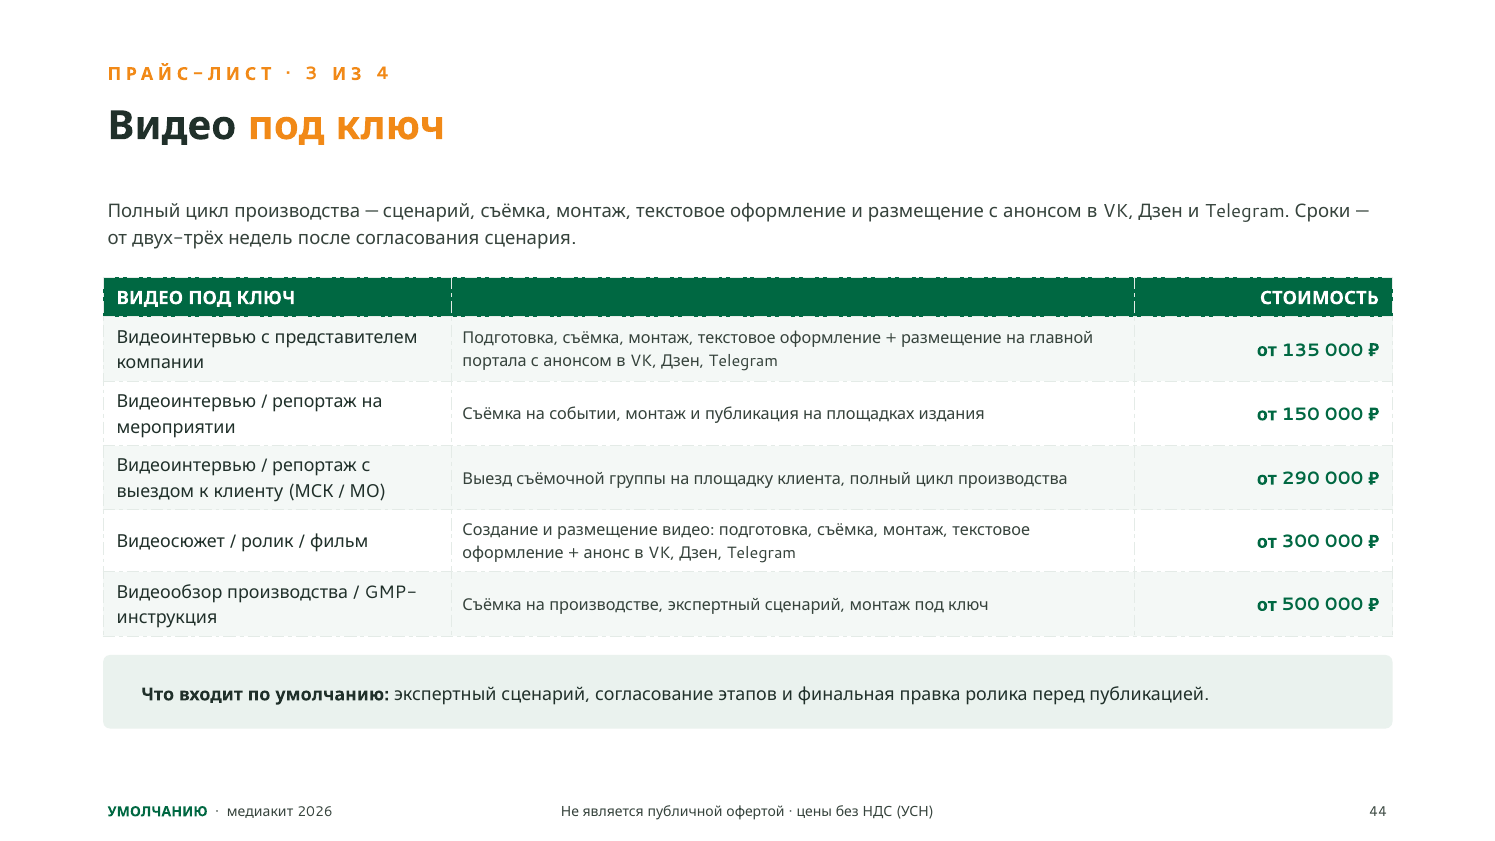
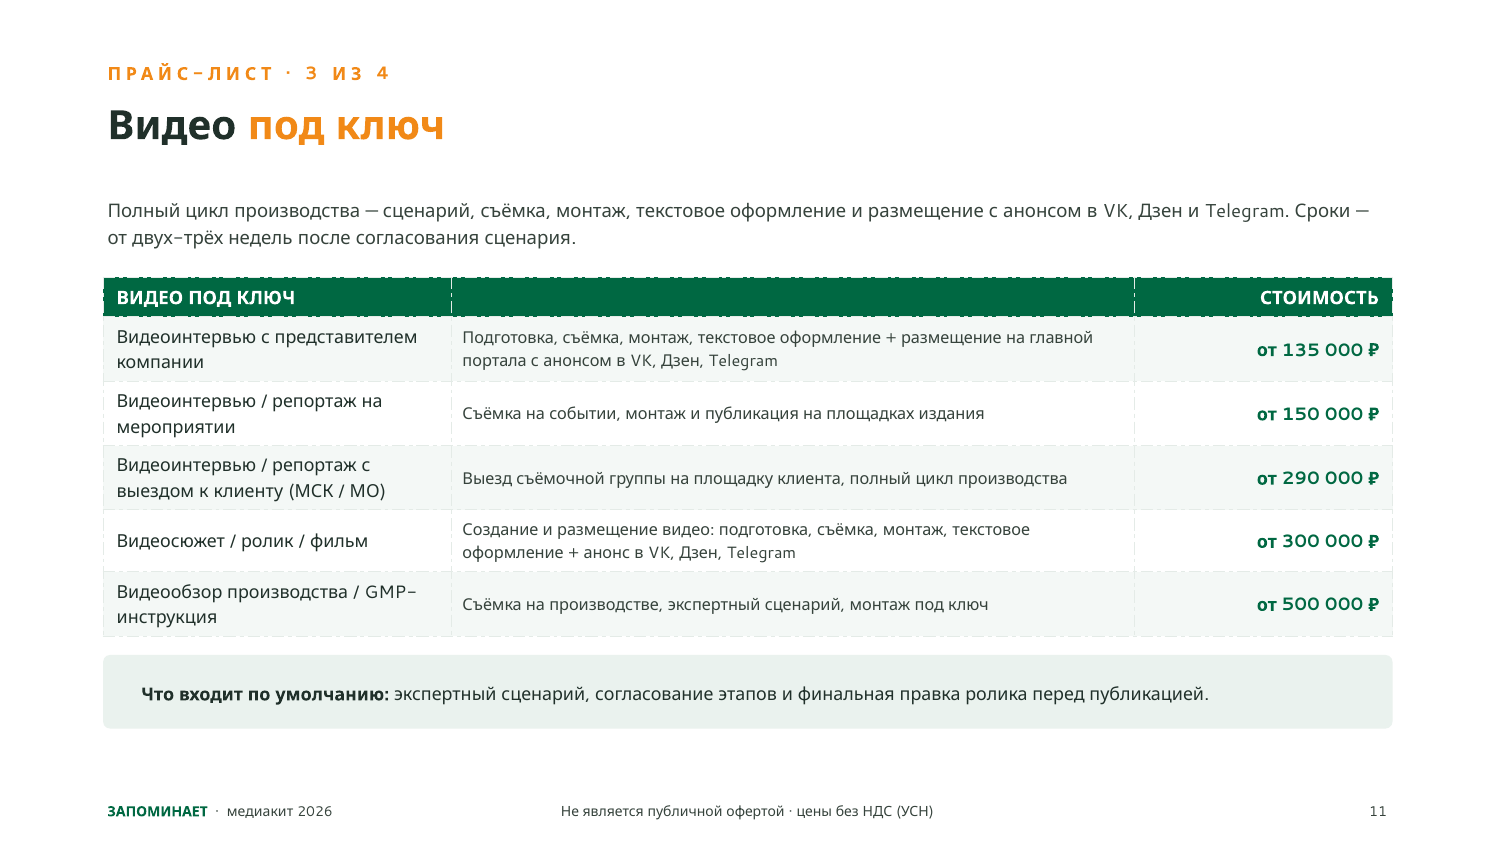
44: 44 -> 11 (1378, 812)
УМОЛЧАНИЮ: УМОЛЧАНИЮ -> ЗАПОМИНАЕТ (158, 812)
